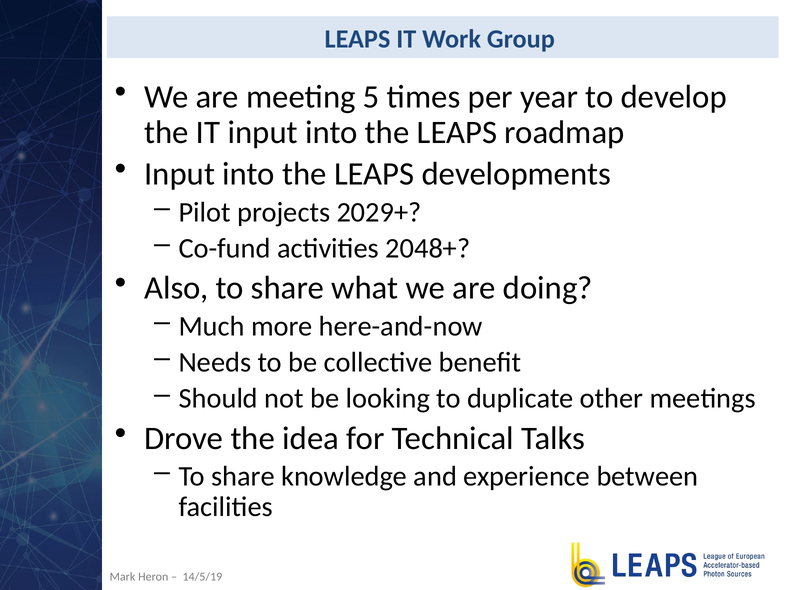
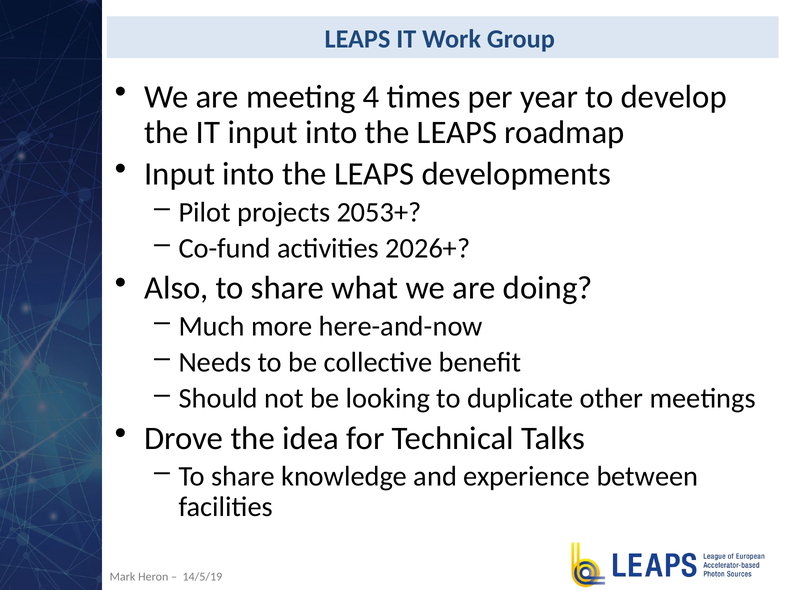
5: 5 -> 4 (371, 97)
2029+: 2029+ -> 2053+ (379, 212)
2048+: 2048+ -> 2026+ (428, 248)
